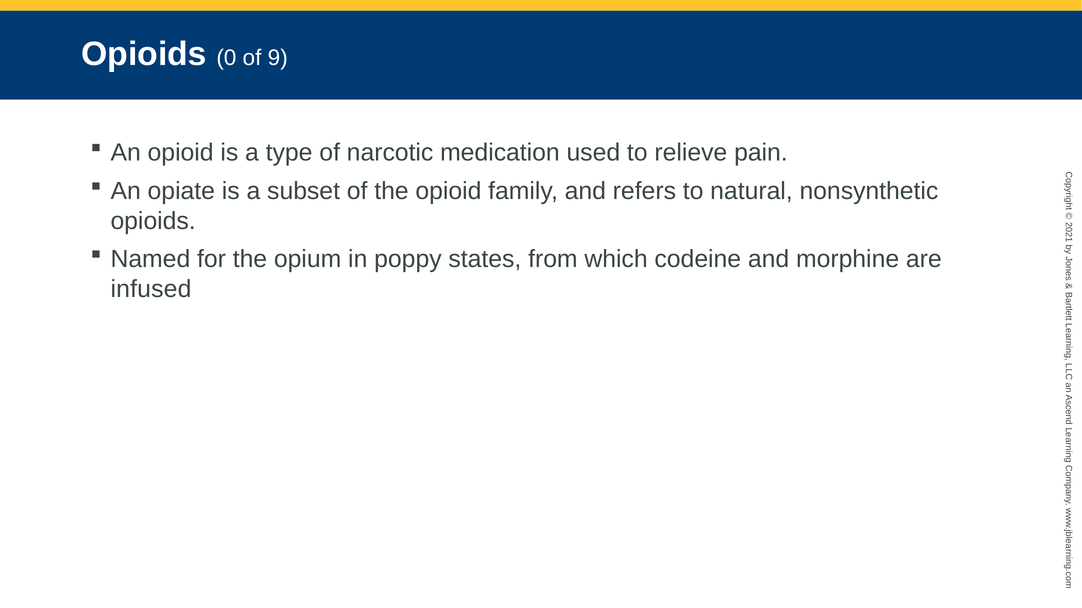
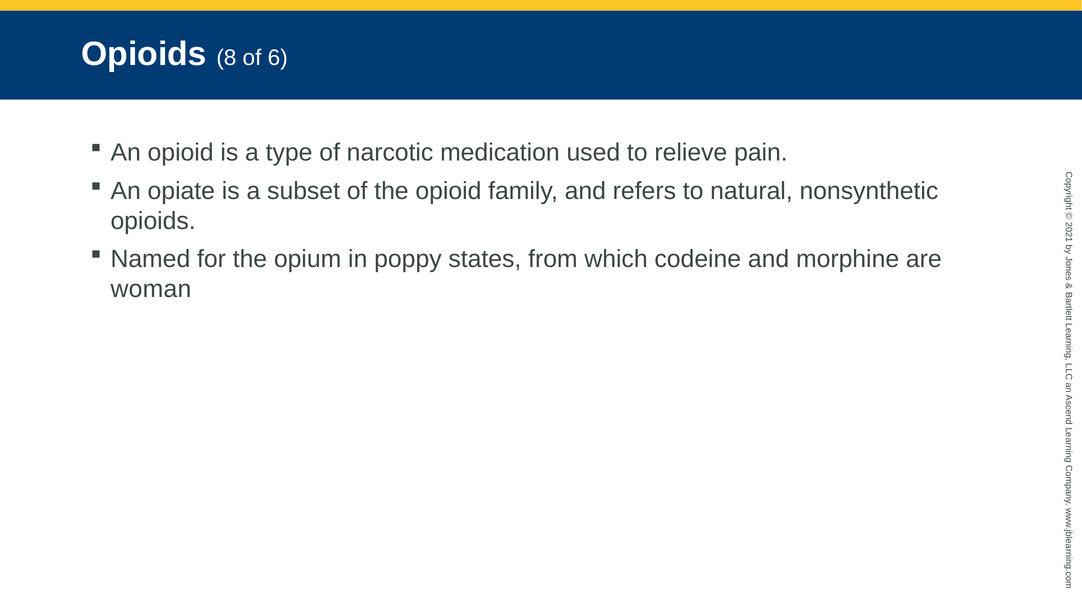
Opioids 0: 0 -> 8 (226, 58)
9: 9 -> 6 (278, 58)
infused: infused -> woman (151, 289)
